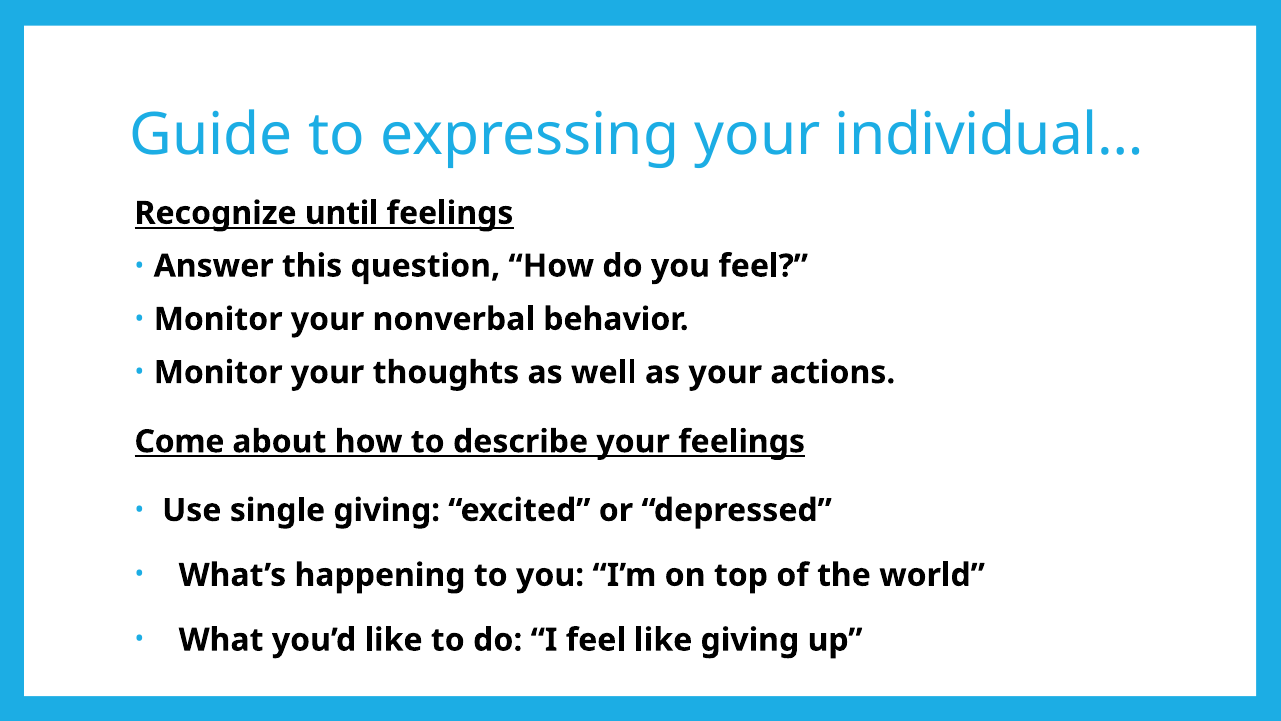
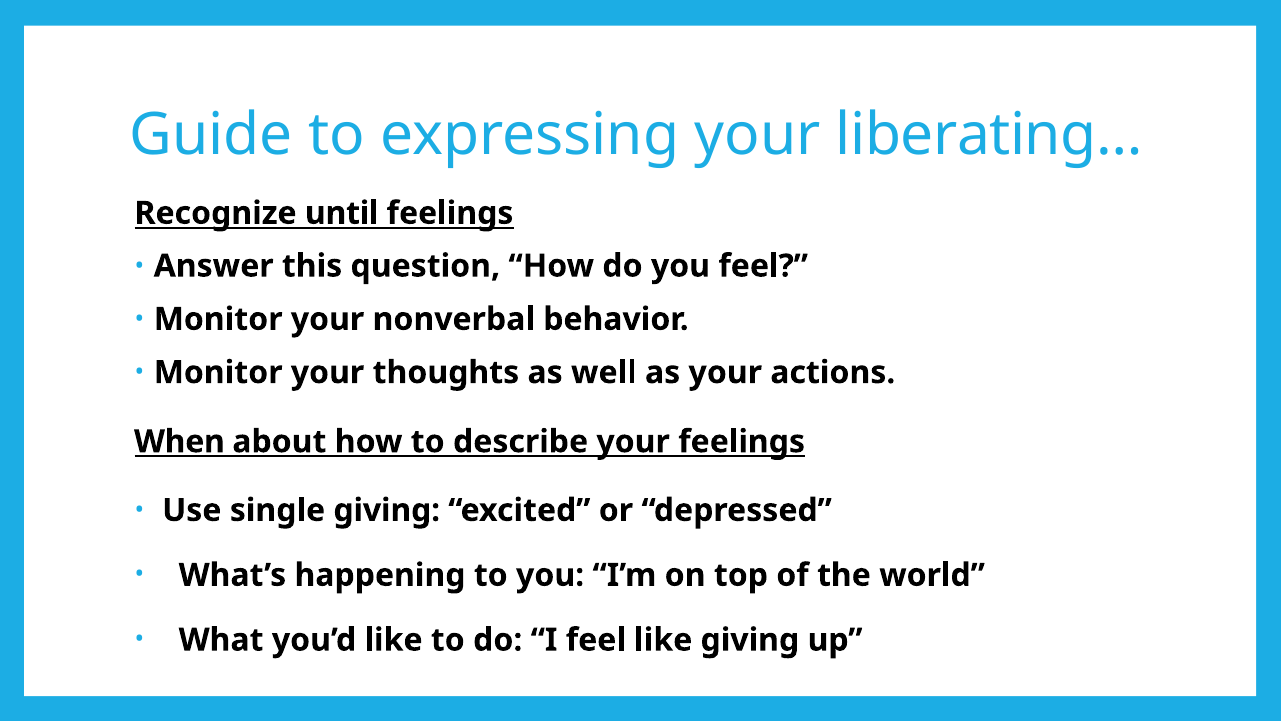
individual…: individual… -> liberating… (989, 135)
Come: Come -> When (179, 441)
